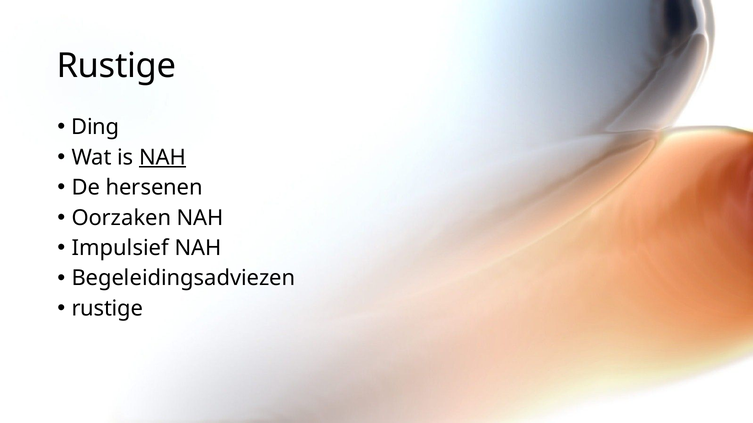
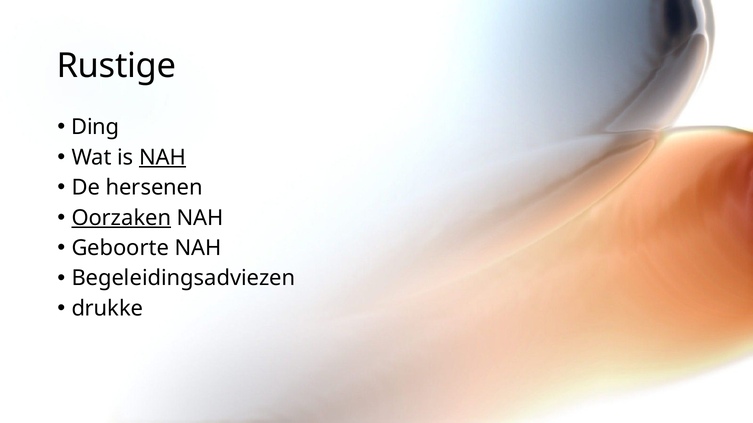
Oorzaken underline: none -> present (121, 218)
Impulsief: Impulsief -> Geboorte (120, 248)
rustige: rustige -> drukke (107, 309)
